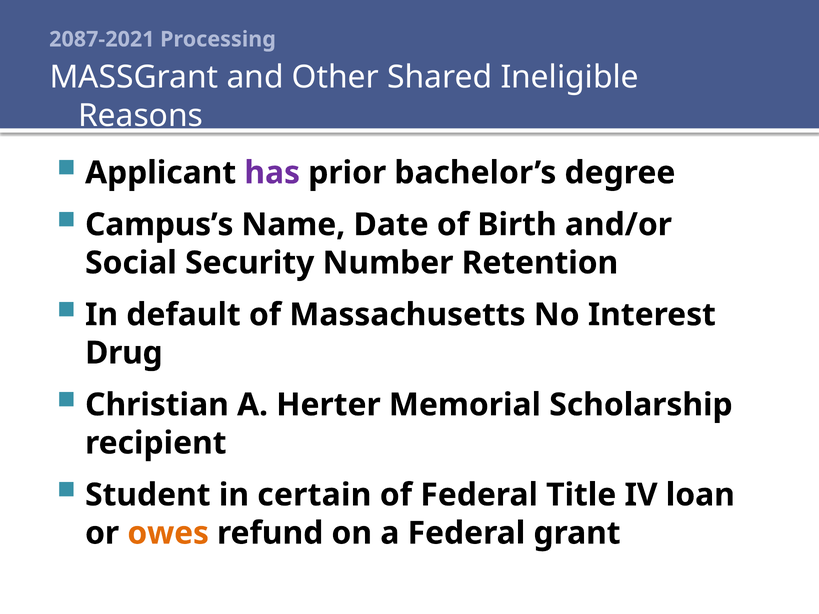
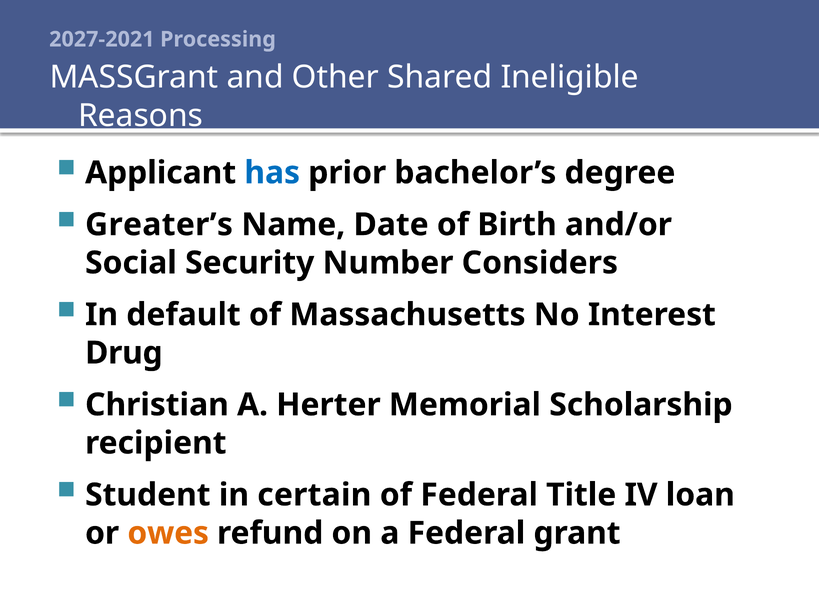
2087-2021: 2087-2021 -> 2027-2021 (102, 39)
has colour: purple -> blue (272, 173)
Campus’s: Campus’s -> Greater’s (159, 225)
Retention: Retention -> Considers (540, 263)
